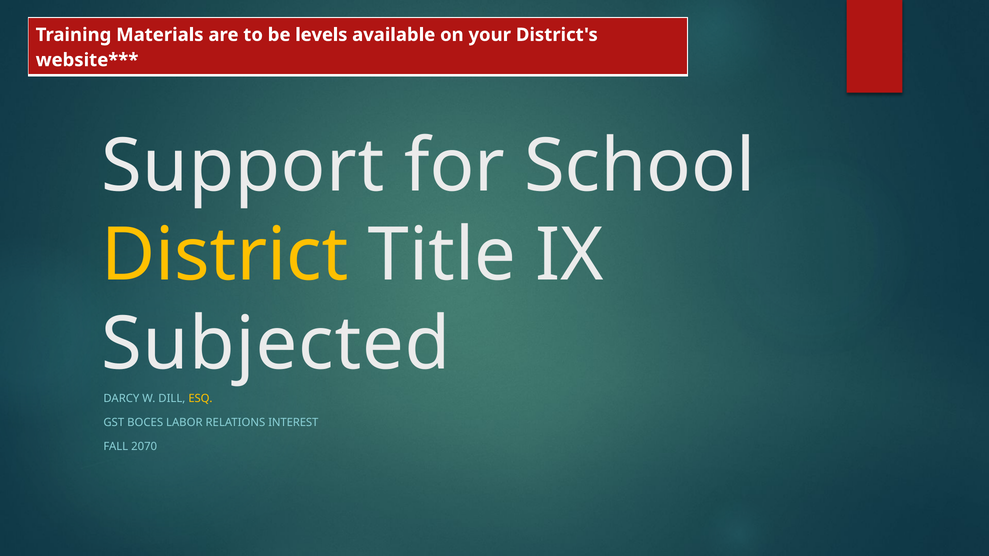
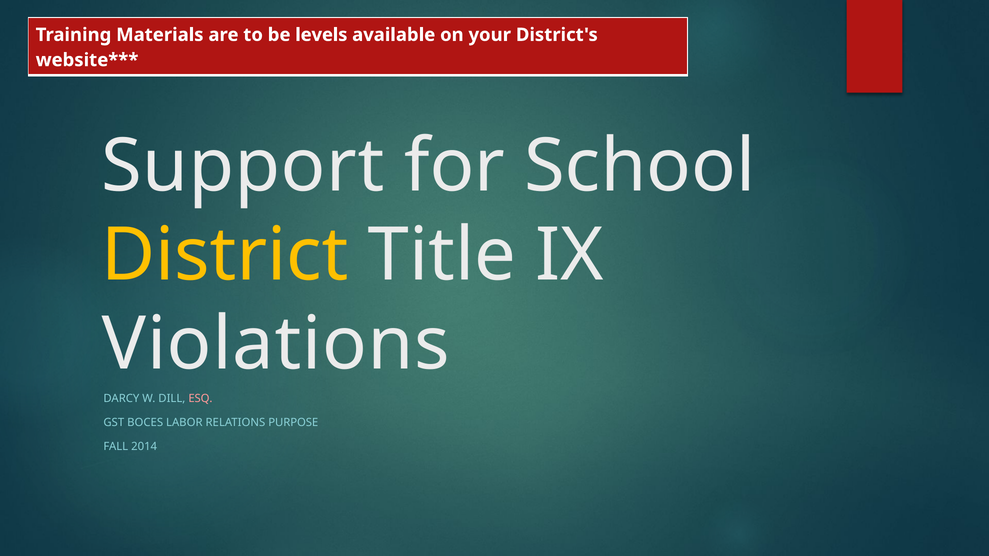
Subjected: Subjected -> Violations (276, 344)
ESQ colour: yellow -> pink (200, 399)
INTEREST: INTEREST -> PURPOSE (293, 423)
2070: 2070 -> 2014 (144, 447)
